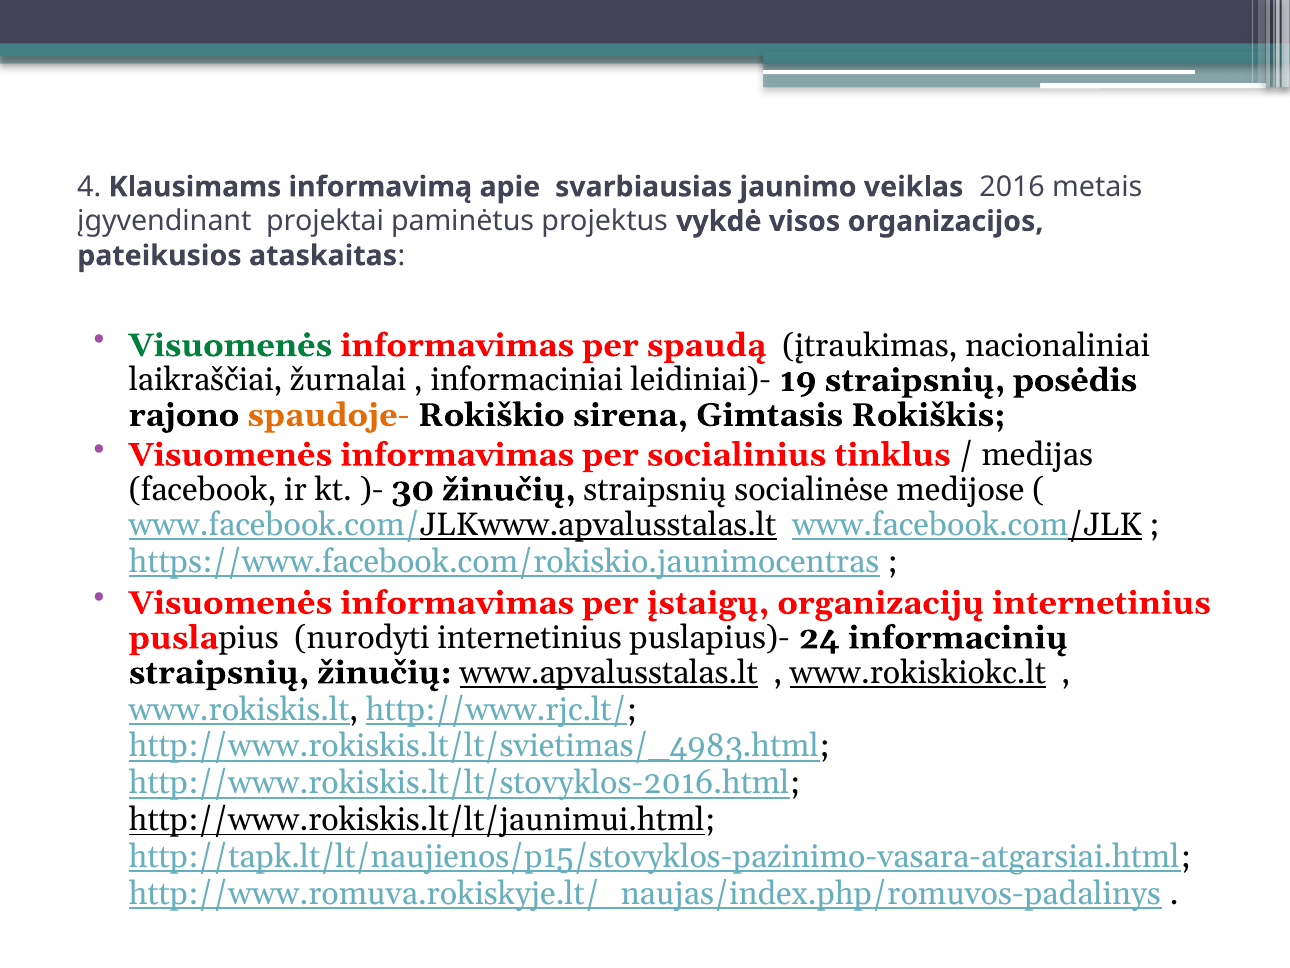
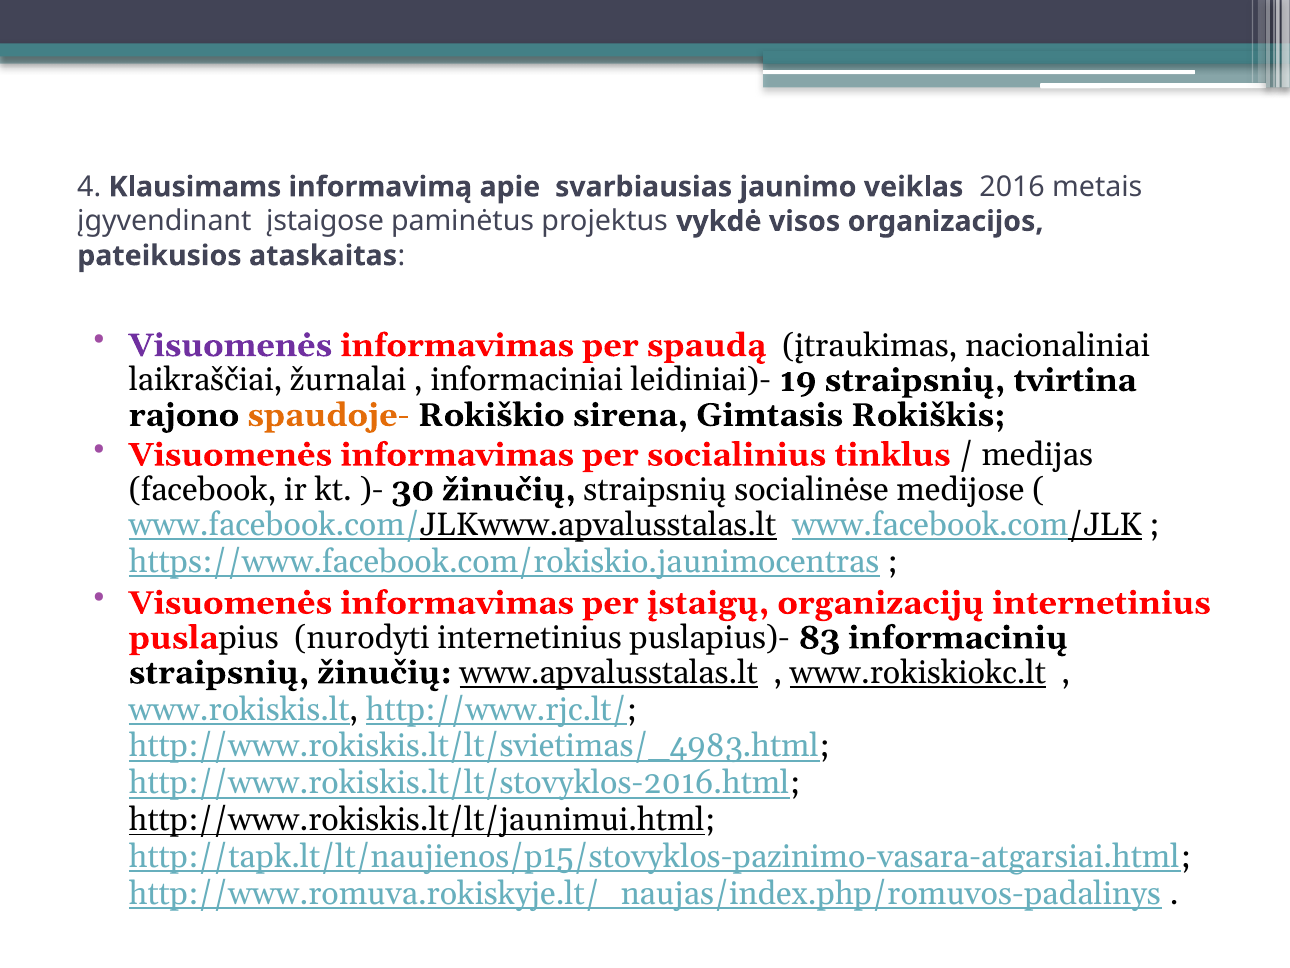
projektai: projektai -> įstaigose (325, 221)
Visuomenės colour: green -> purple (230, 345)
posėdis: posėdis -> tvirtina (1075, 380)
24: 24 -> 83 (819, 638)
